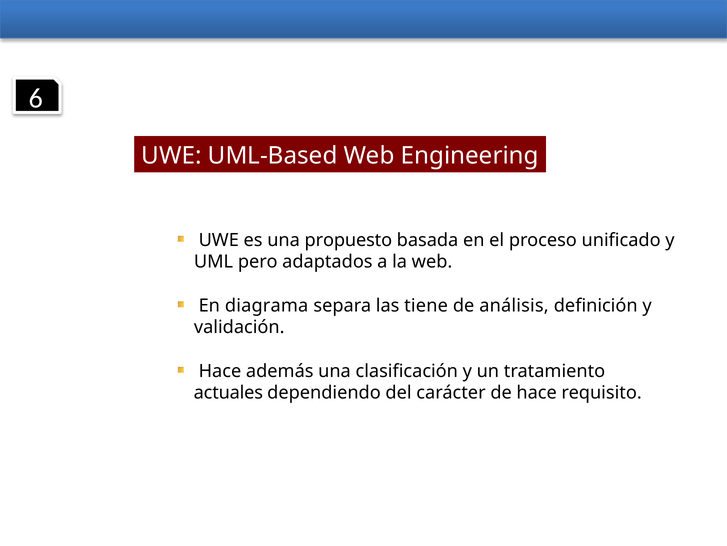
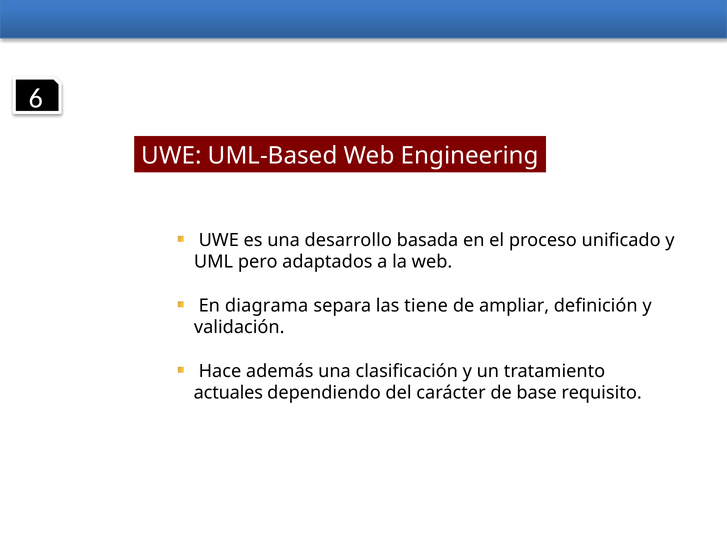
propuesto: propuesto -> desarrollo (348, 240)
análisis: análisis -> ampliar (514, 305)
de hace: hace -> base (537, 392)
